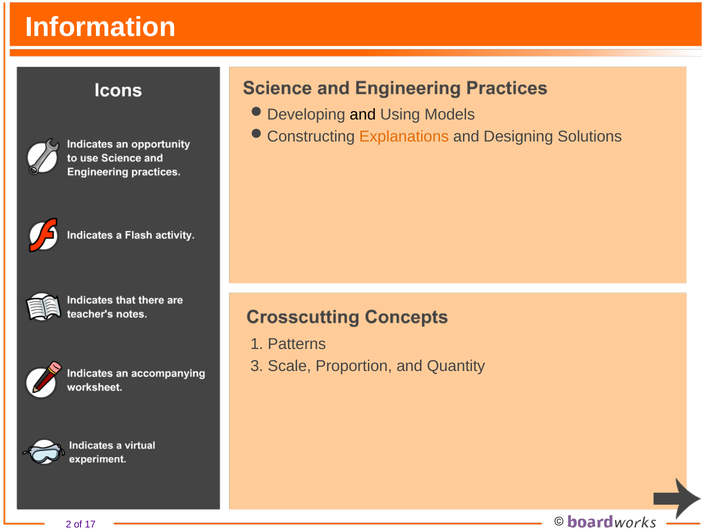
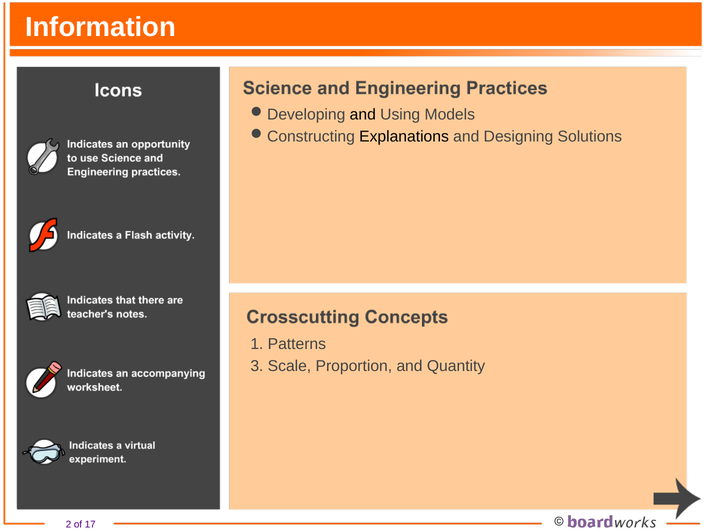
Explanations colour: orange -> black (404, 137)
